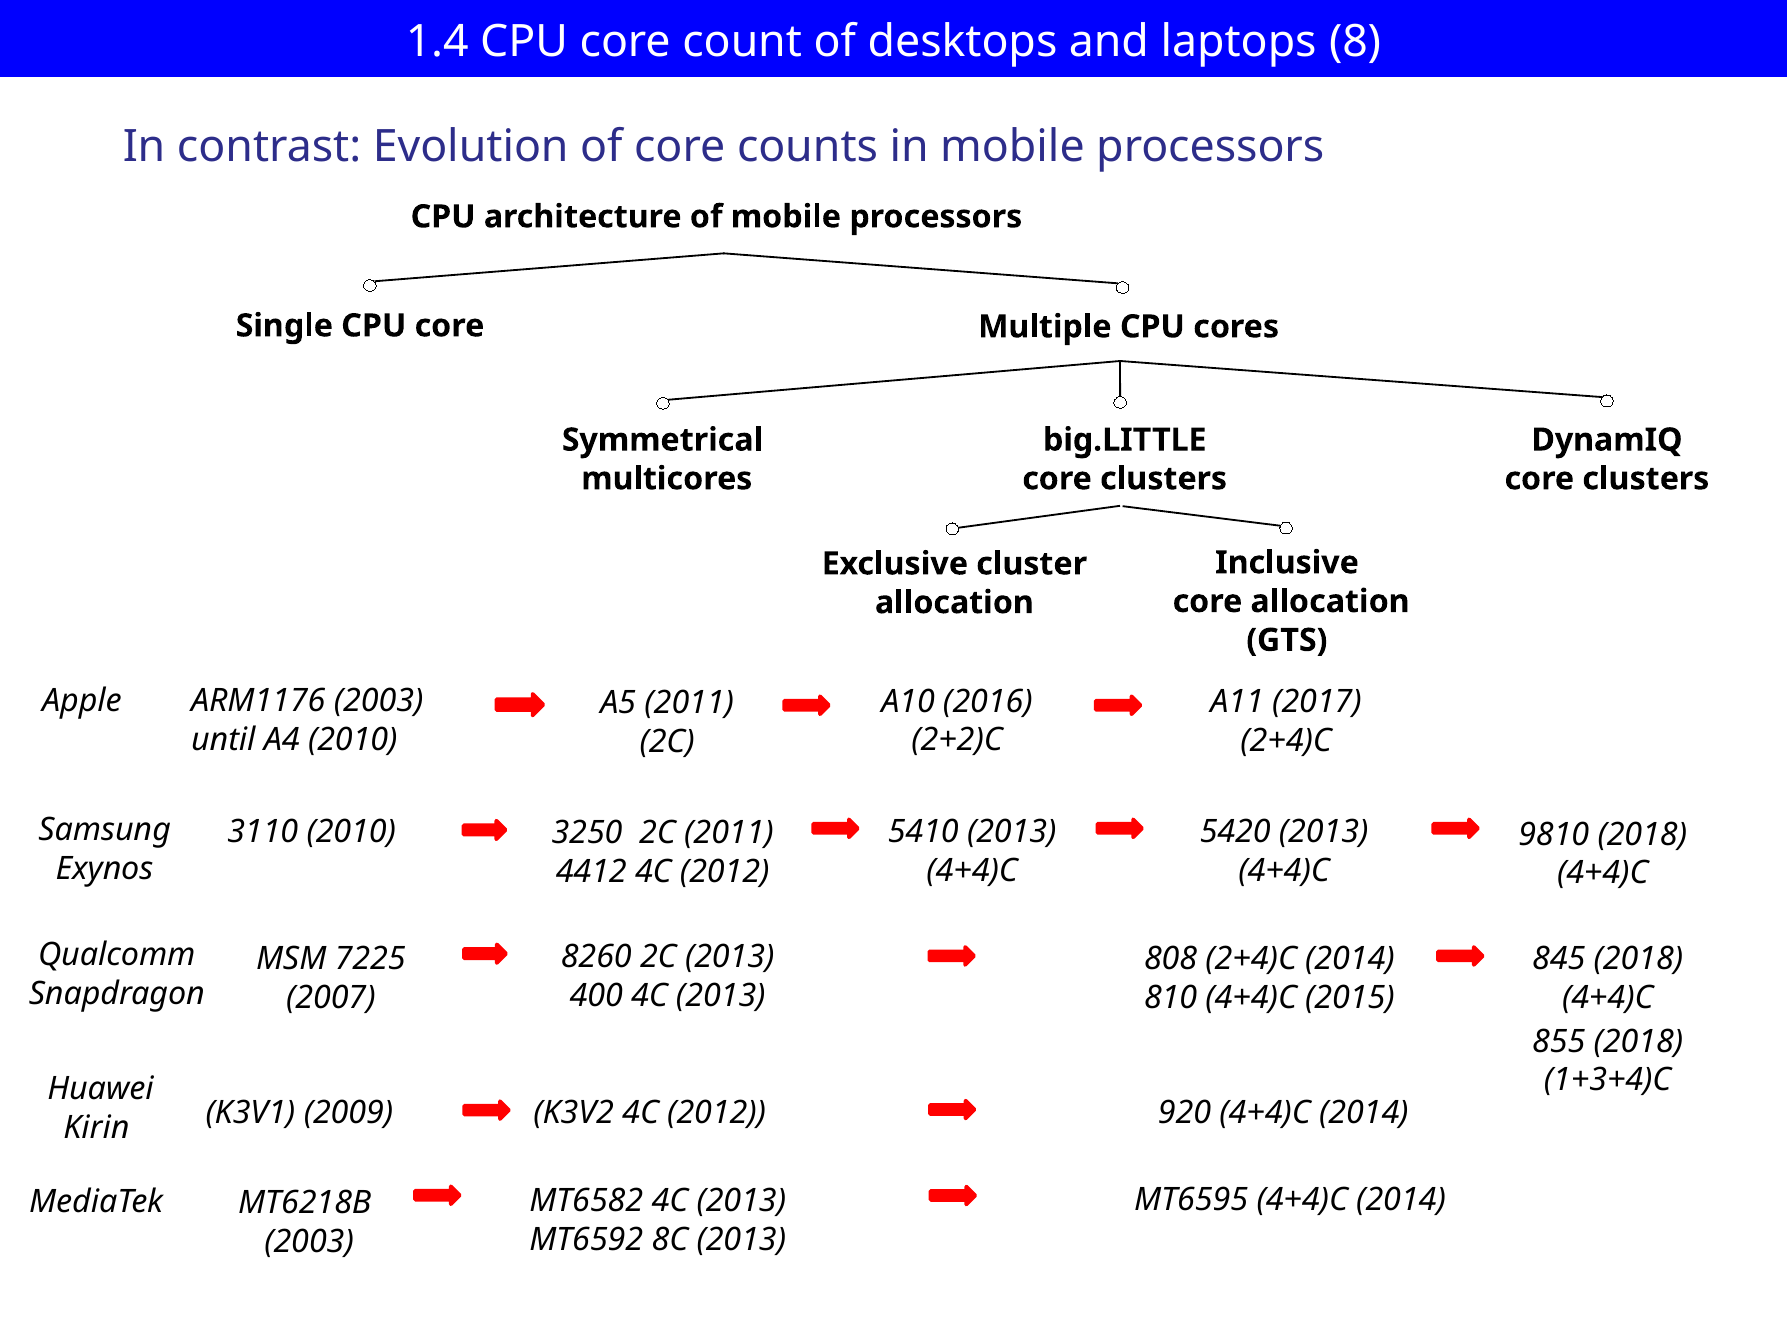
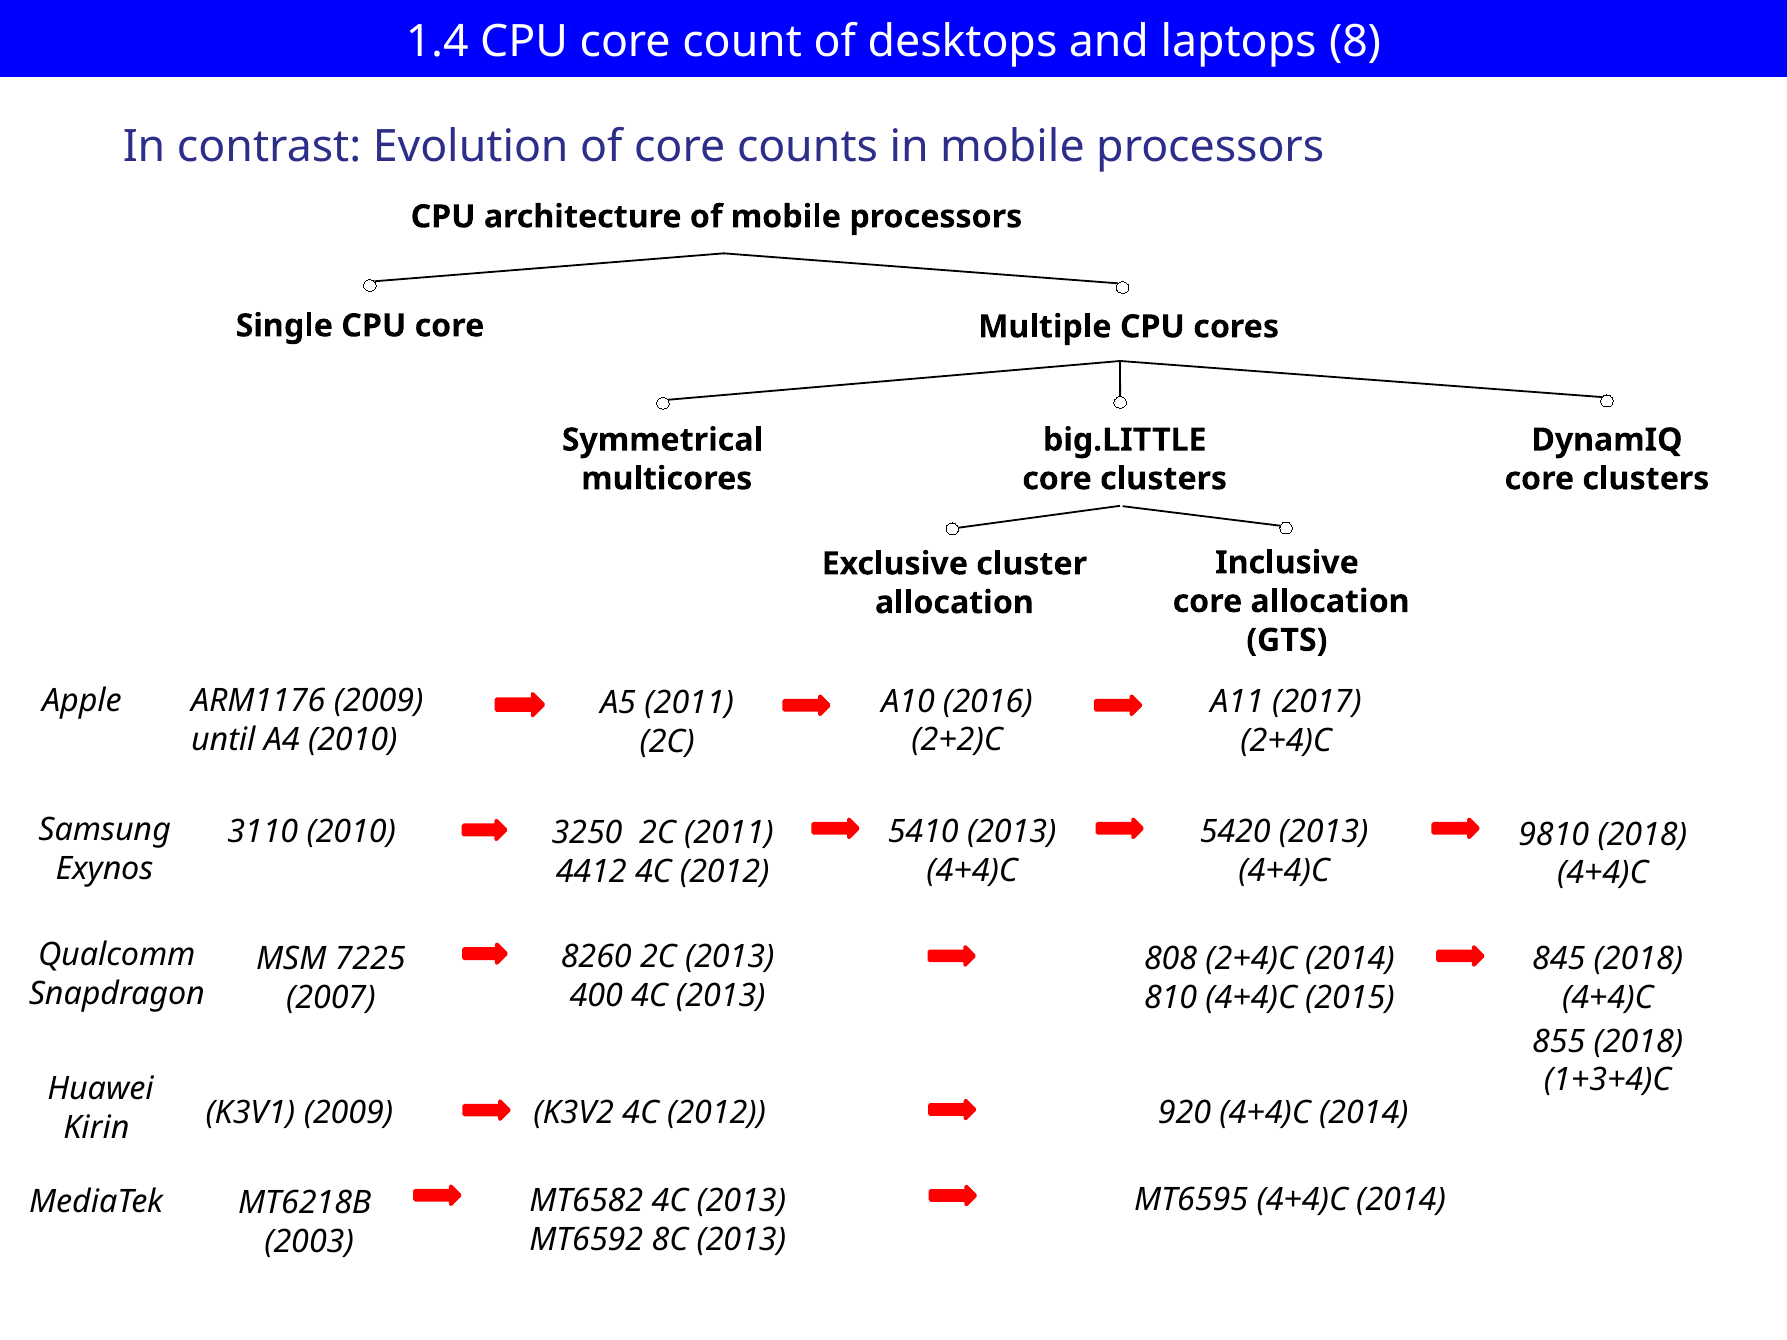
ARM1176 2003: 2003 -> 2009 (379, 701)
